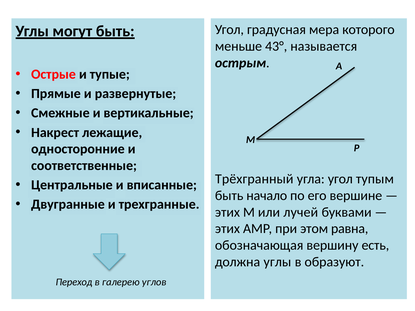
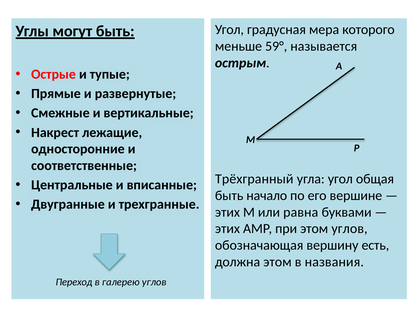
43°: 43° -> 59° (276, 46)
тупым: тупым -> общая (375, 179)
лучей: лучей -> равна (301, 212)
этом равна: равна -> углов (350, 229)
должна углы: углы -> этом (277, 262)
образуют: образуют -> названия (334, 262)
